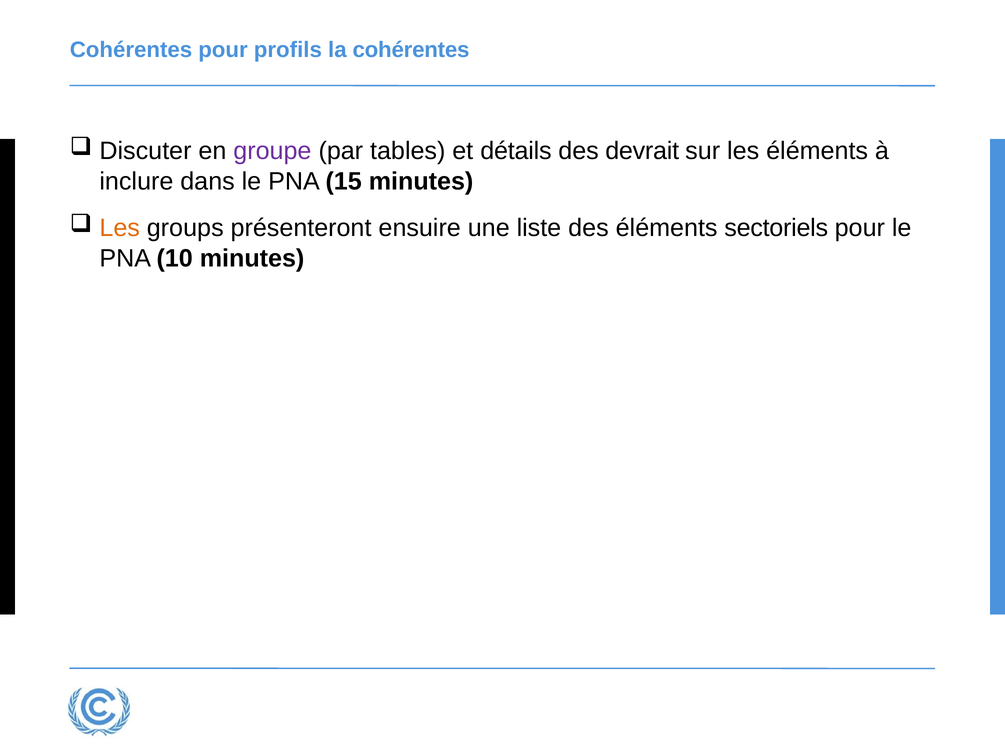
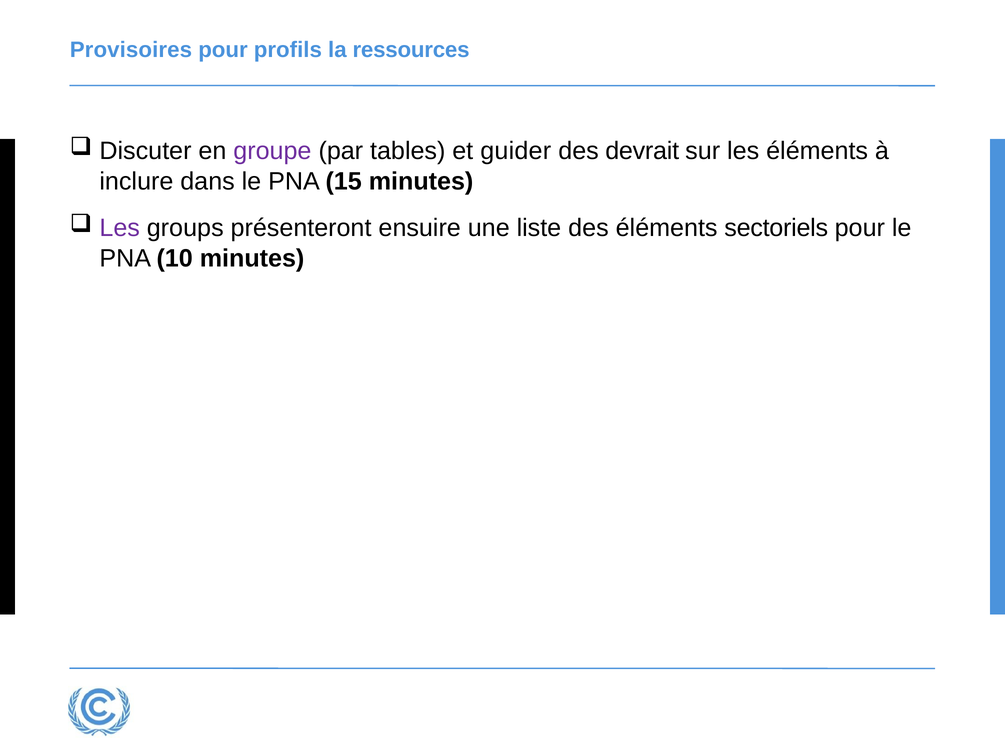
Cohérentes: Cohérentes -> Provisoires (131, 50)
la cohérentes: cohérentes -> ressources (411, 50)
détails: détails -> guider (516, 151)
Les colour: orange -> purple (120, 228)
